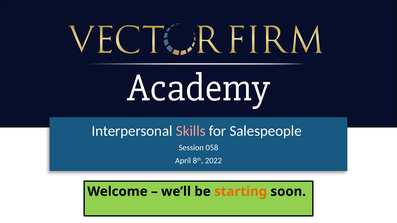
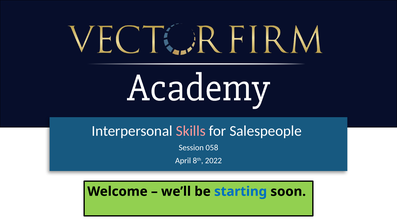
starting colour: orange -> blue (241, 192)
